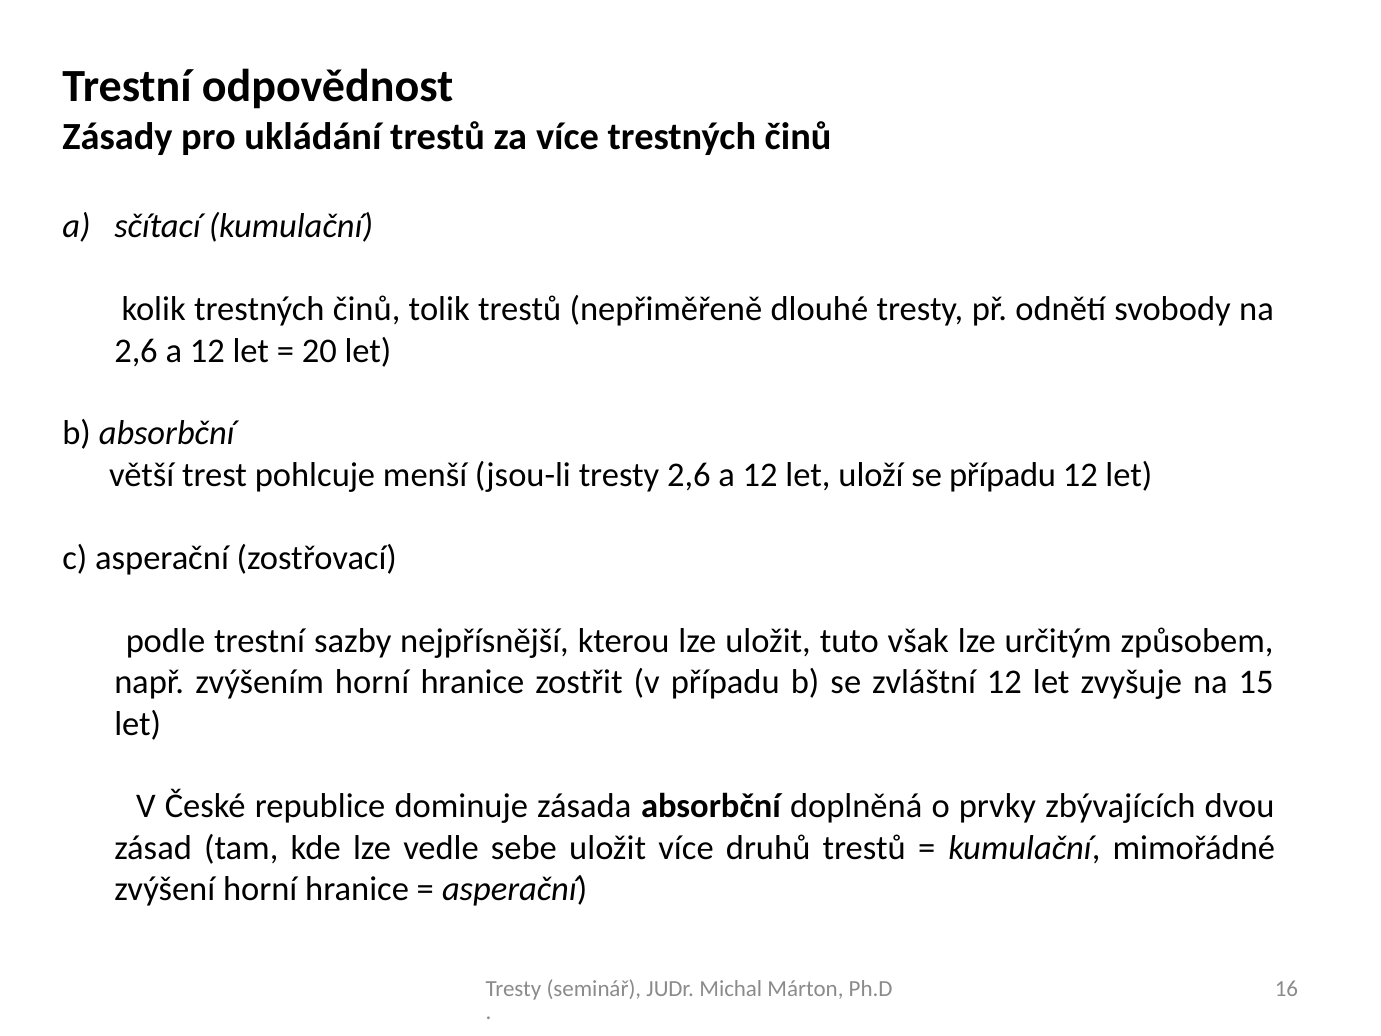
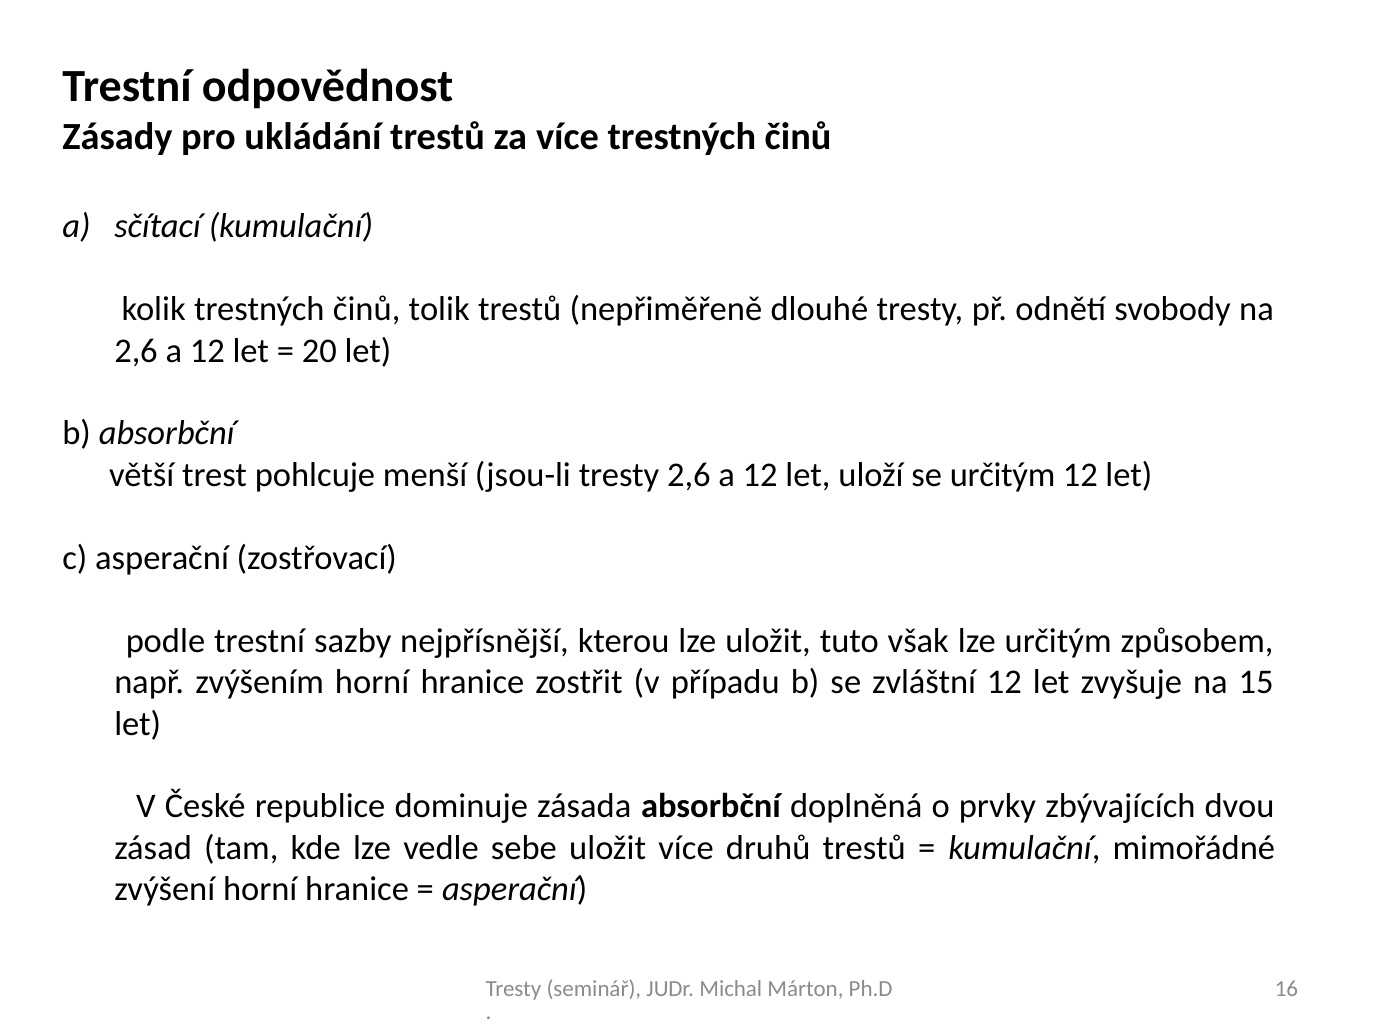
se případu: případu -> určitým (1003, 475)
